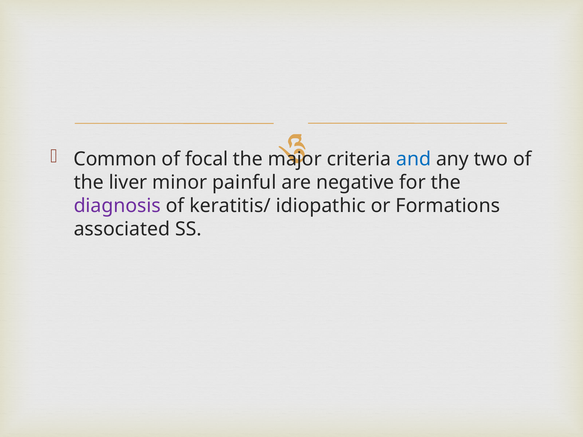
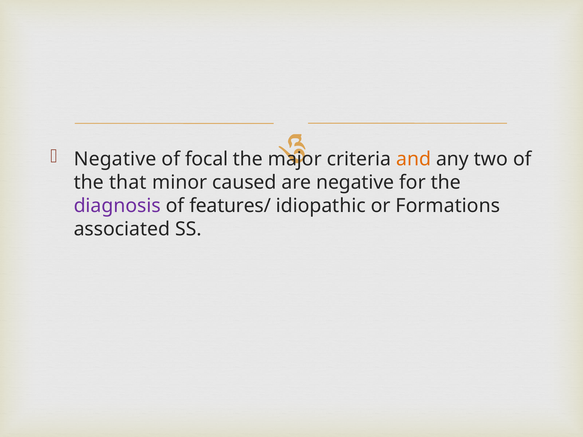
Common: Common -> Negative (115, 159)
and colour: blue -> orange (414, 159)
liver: liver -> that (128, 183)
painful: painful -> caused (244, 183)
keratitis/: keratitis/ -> features/ (230, 206)
